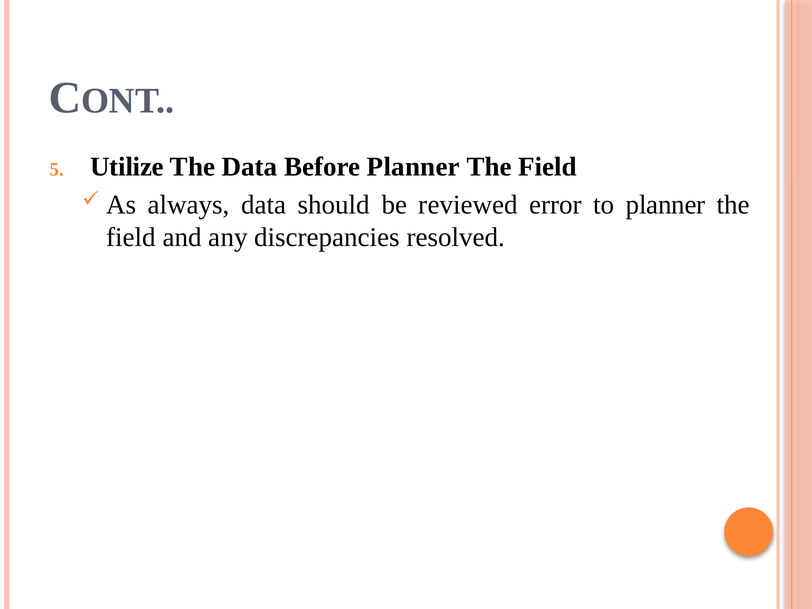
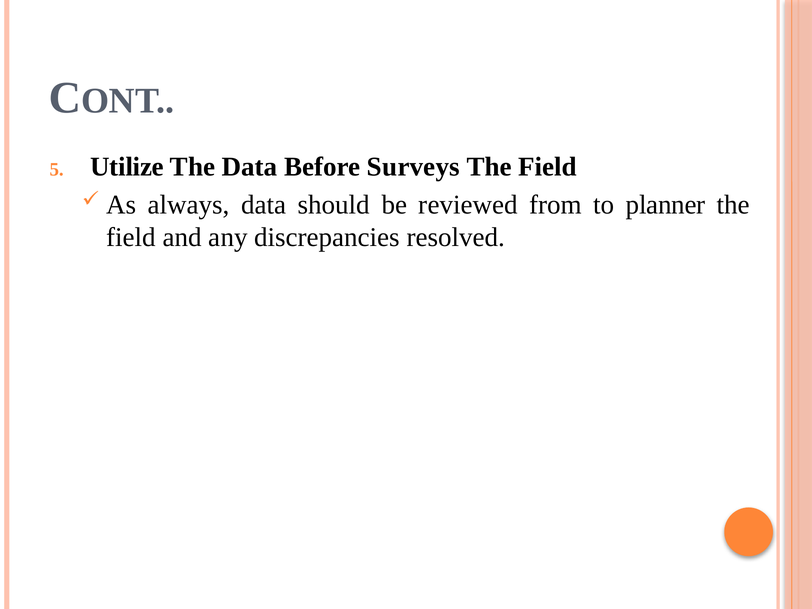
Before Planner: Planner -> Surveys (413, 167)
error: error -> from (555, 205)
